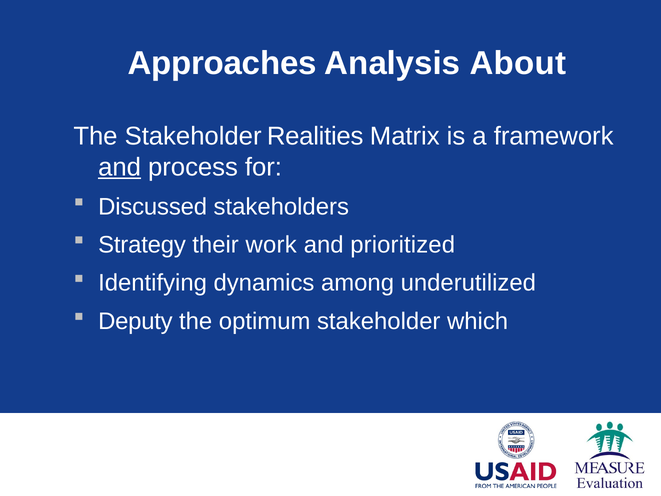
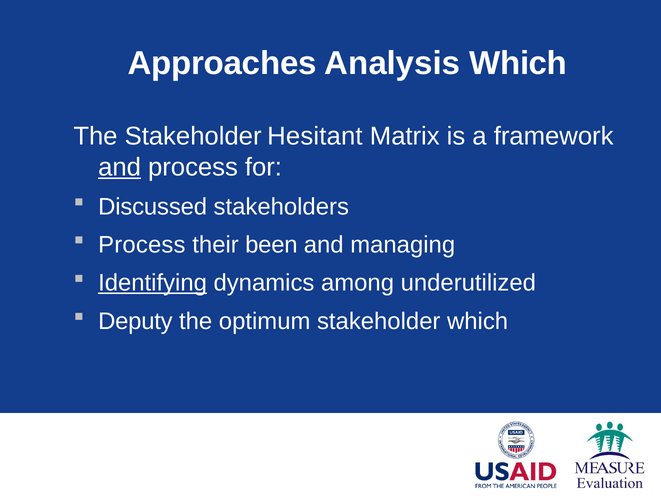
Analysis About: About -> Which (518, 63)
Realities: Realities -> Hesitant (315, 136)
Strategy: Strategy -> Process (142, 245)
work: work -> been (271, 245)
prioritized: prioritized -> managing (403, 245)
Identifying underline: none -> present (153, 283)
